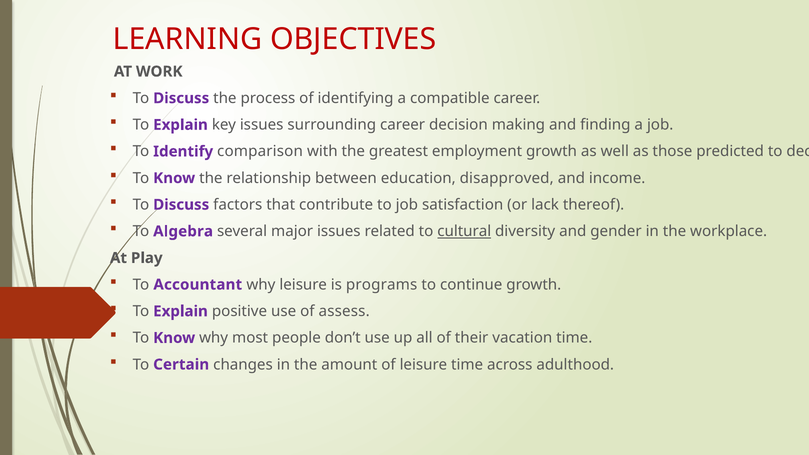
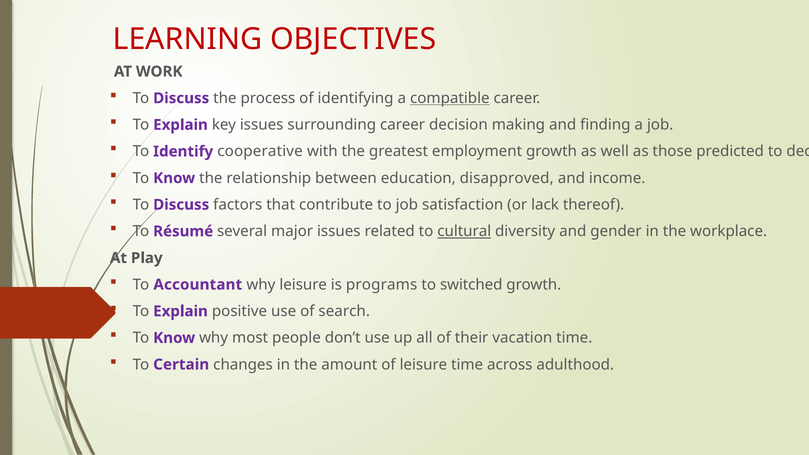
compatible underline: none -> present (450, 98)
comparison: comparison -> cooperative (260, 151)
Algebra: Algebra -> Résumé (183, 231)
continue: continue -> switched (471, 285)
assess: assess -> search (344, 311)
